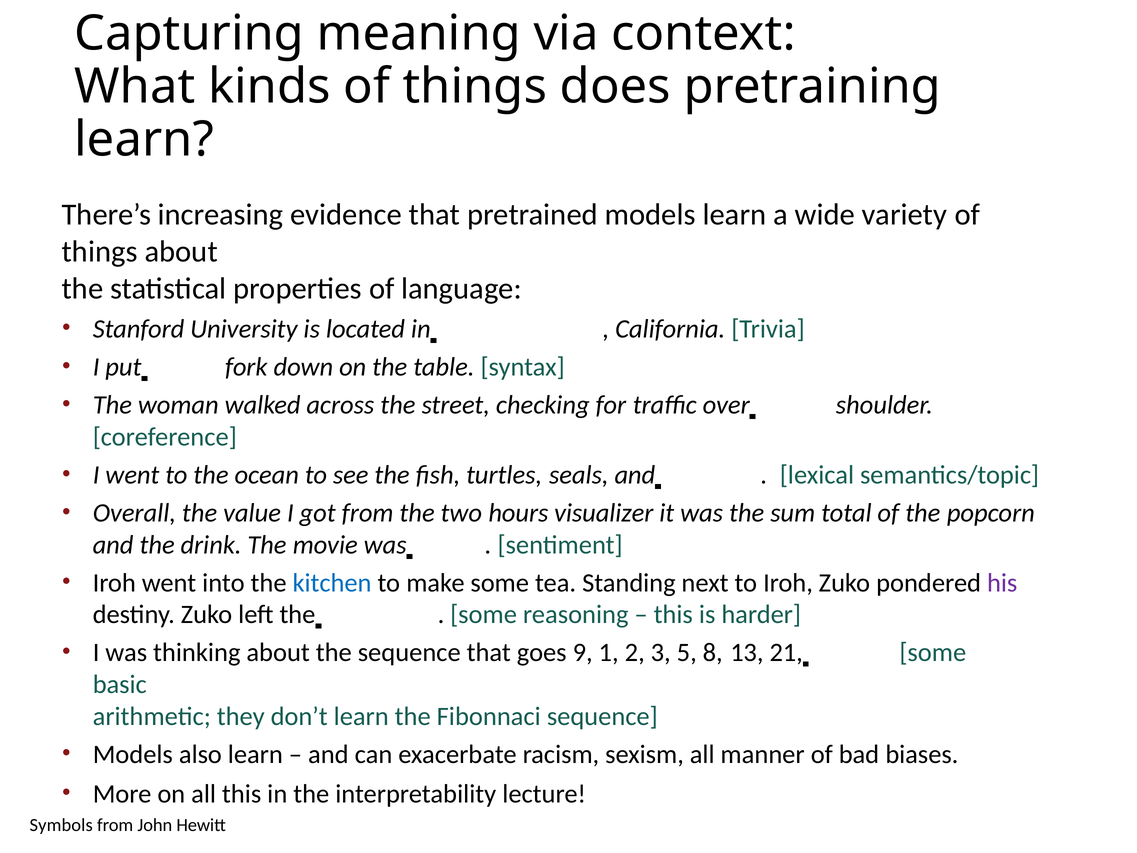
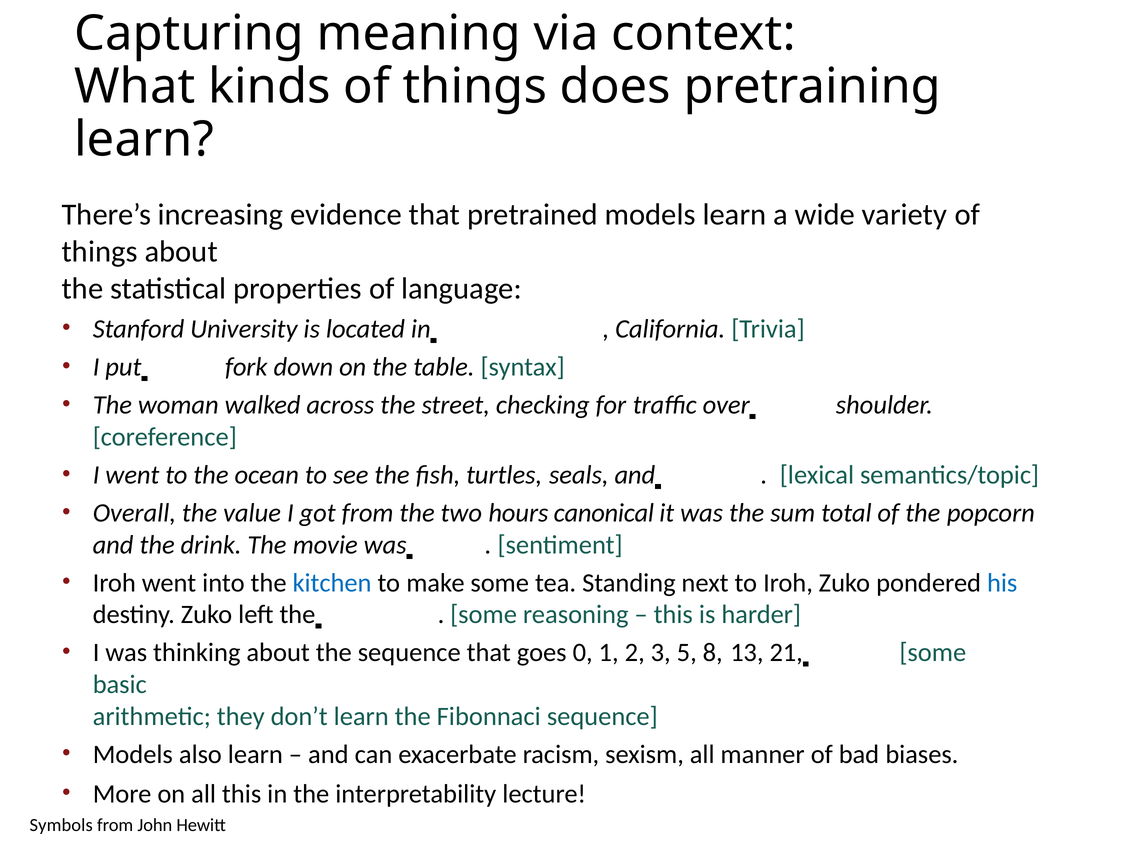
visualizer: visualizer -> canonical (604, 513)
his colour: purple -> blue (1002, 583)
9: 9 -> 0 (583, 653)
